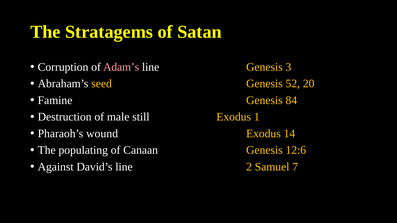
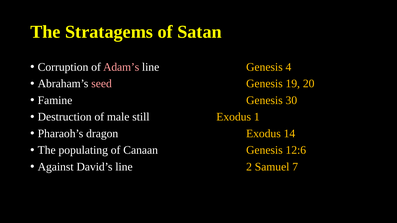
3: 3 -> 4 (288, 67)
seed colour: yellow -> pink (102, 84)
52: 52 -> 19 (293, 84)
84: 84 -> 30 (291, 100)
wound: wound -> dragon (102, 134)
